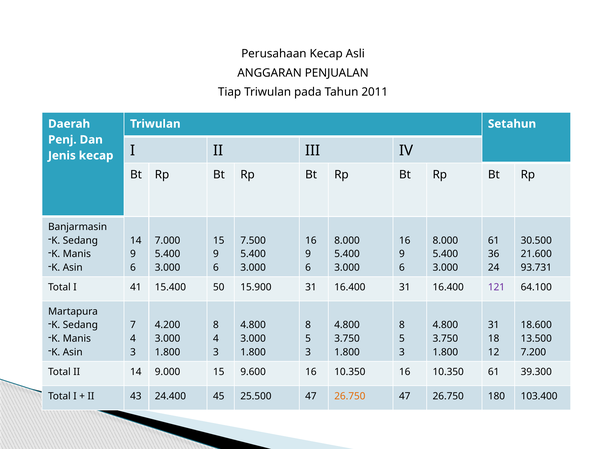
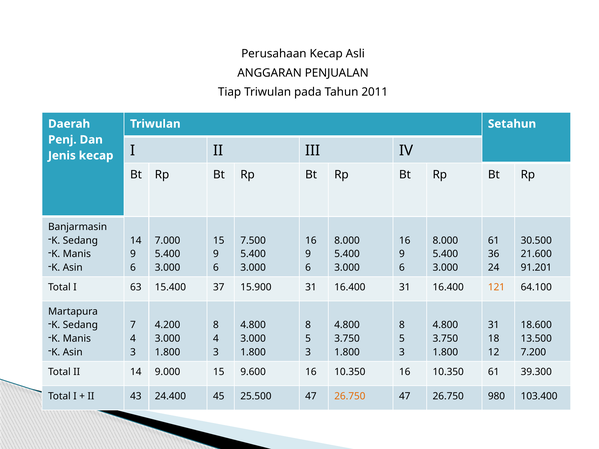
93.731: 93.731 -> 91.201 (536, 268)
41: 41 -> 63 (136, 287)
50: 50 -> 37 (219, 287)
121 colour: purple -> orange (496, 287)
180: 180 -> 980 (496, 396)
